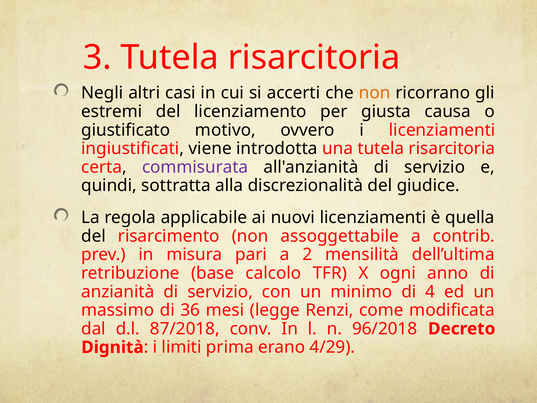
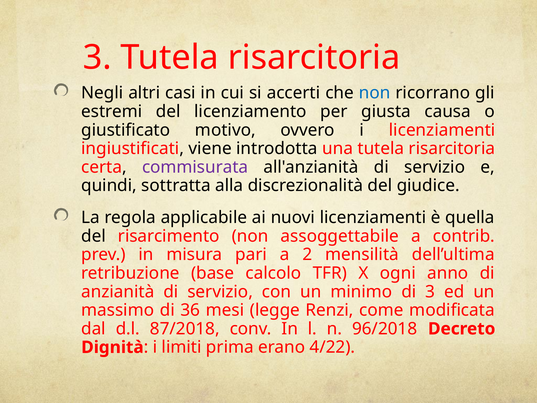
non colour: orange -> blue (375, 93)
di 4: 4 -> 3 (430, 292)
4/29: 4/29 -> 4/22 (332, 347)
